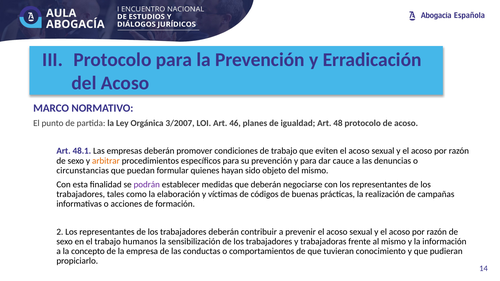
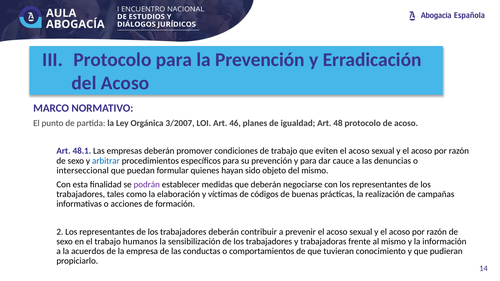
arbitrar colour: orange -> blue (106, 161)
circunstancias: circunstancias -> interseccional (83, 171)
concepto: concepto -> acuerdos (88, 251)
